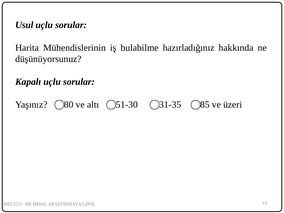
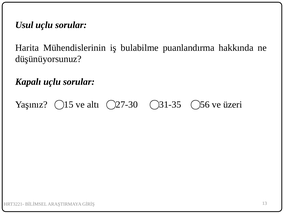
hazırladığınız: hazırladığınız -> puanlandırma (189, 48)
80: 80 -> 15 (69, 104)
51-30: 51-30 -> 27-30 (127, 104)
85: 85 -> 56 (205, 104)
